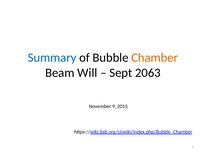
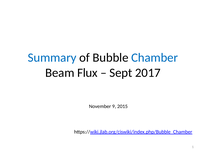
Chamber colour: orange -> blue (155, 58)
Will: Will -> Flux (87, 73)
2063: 2063 -> 2017 (148, 73)
